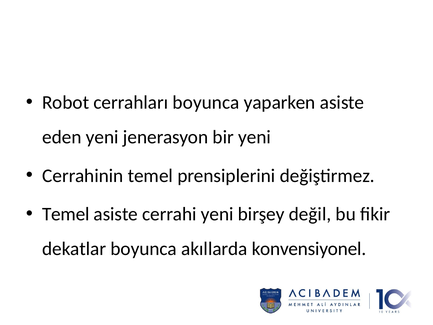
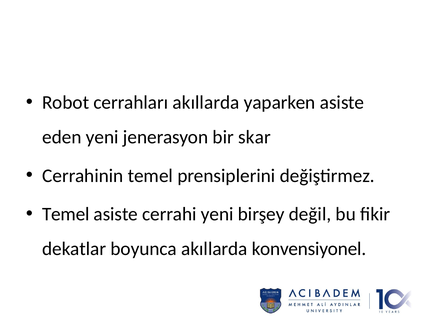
cerrahları boyunca: boyunca -> akıllarda (206, 102)
bir yeni: yeni -> skar (255, 137)
